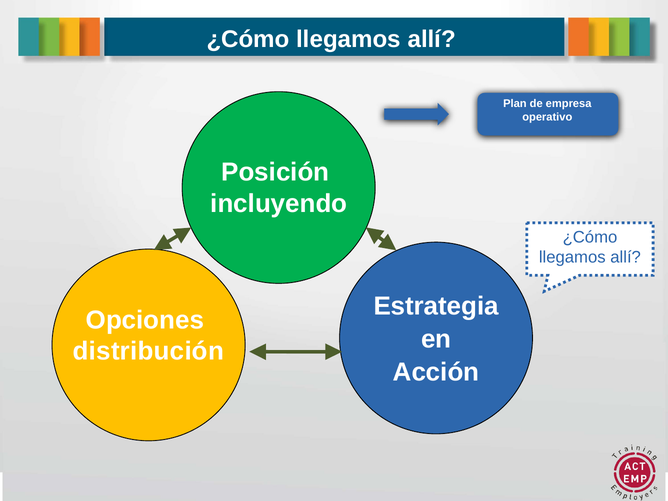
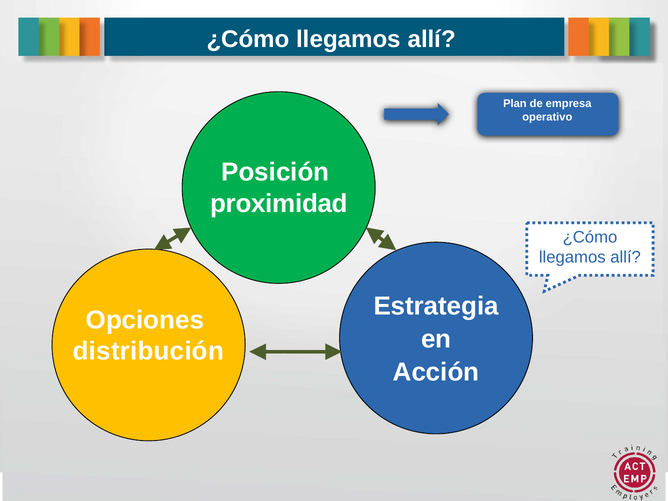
incluyendo: incluyendo -> proximidad (279, 204)
